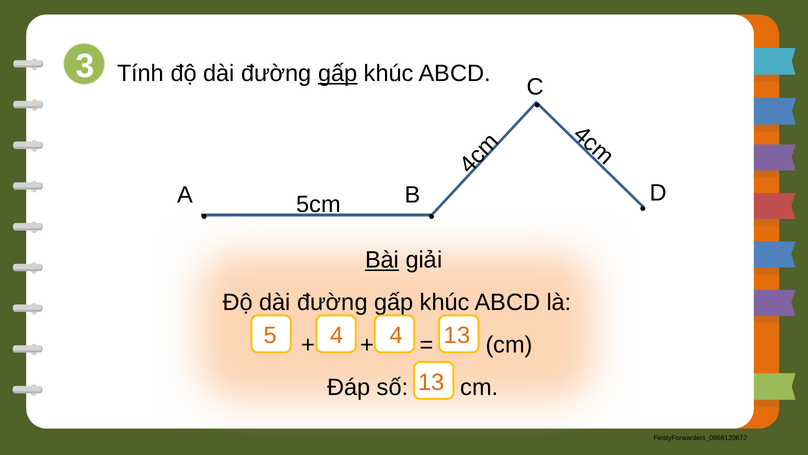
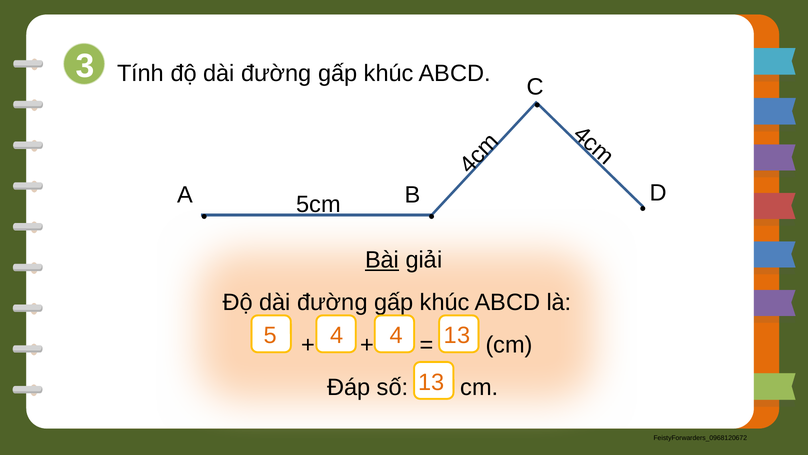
gấp underline: present -> none (338, 73)
